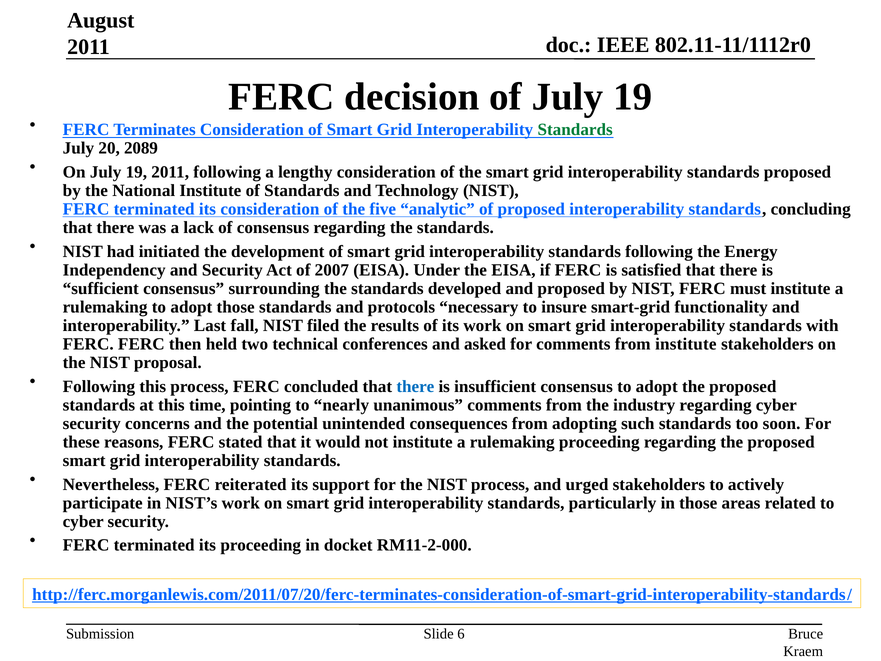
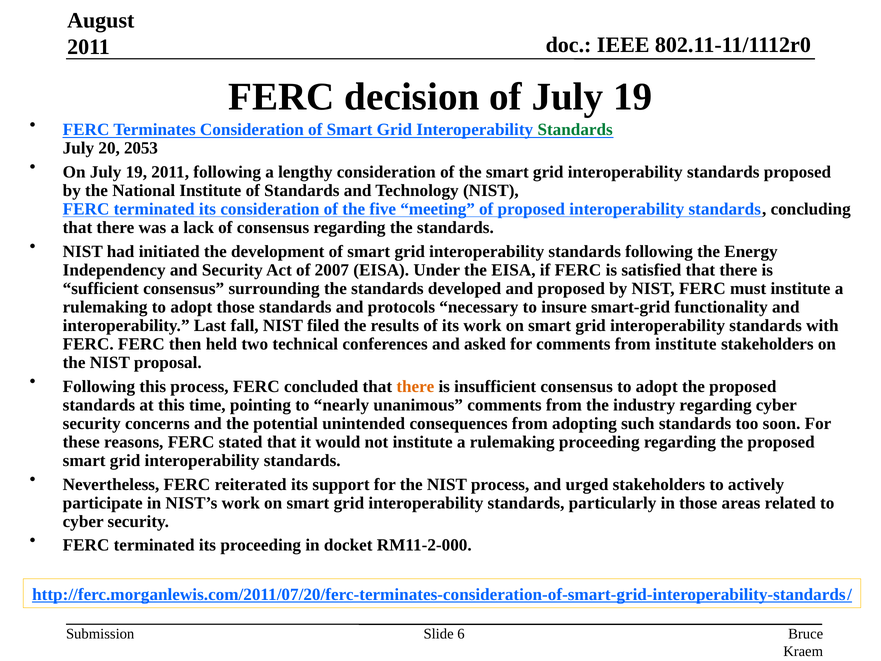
2089: 2089 -> 2053 (141, 148)
analytic: analytic -> meeting (438, 209)
there colour: blue -> orange (415, 386)
